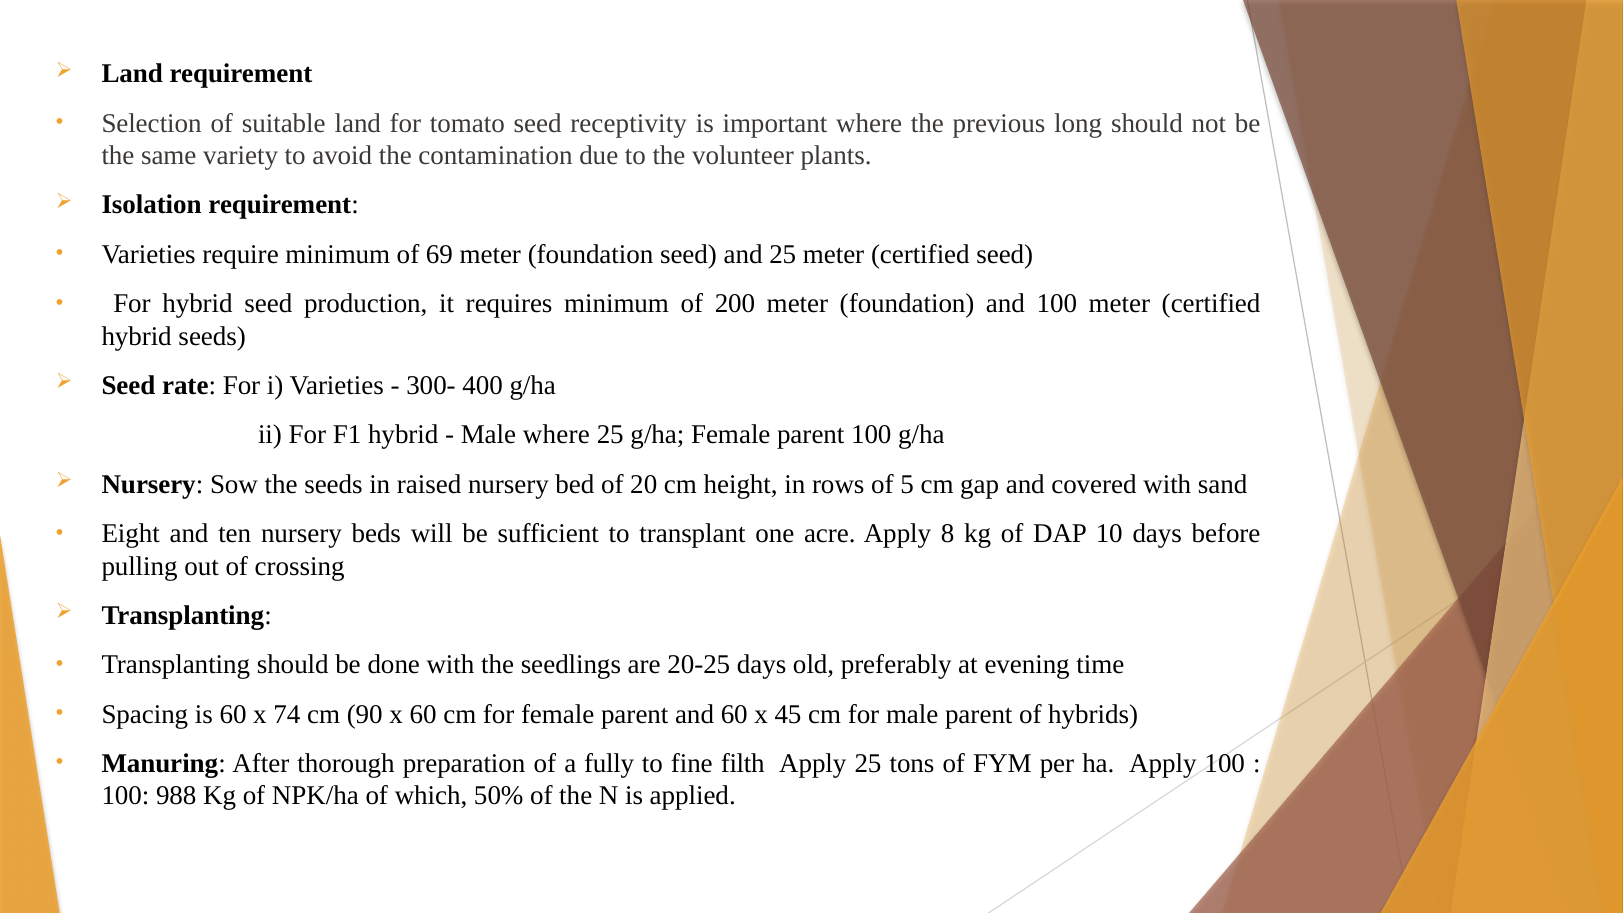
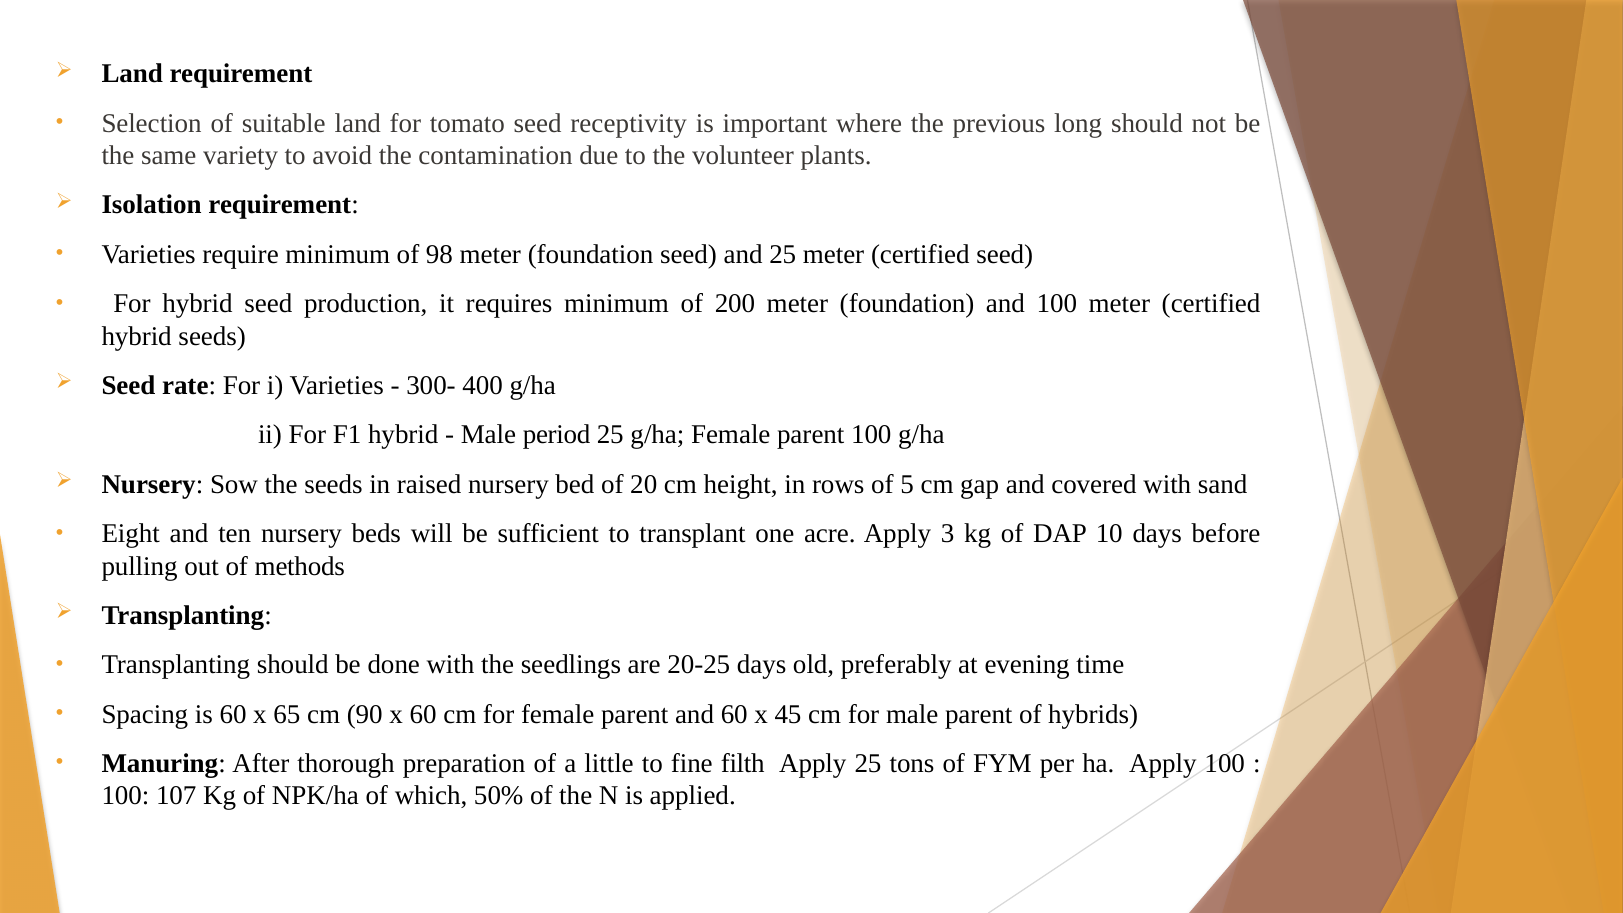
69: 69 -> 98 (439, 254)
Male where: where -> period (557, 435)
8: 8 -> 3 (948, 534)
crossing: crossing -> methods (300, 566)
74: 74 -> 65 (287, 714)
fully: fully -> little (609, 763)
988: 988 -> 107 (176, 796)
